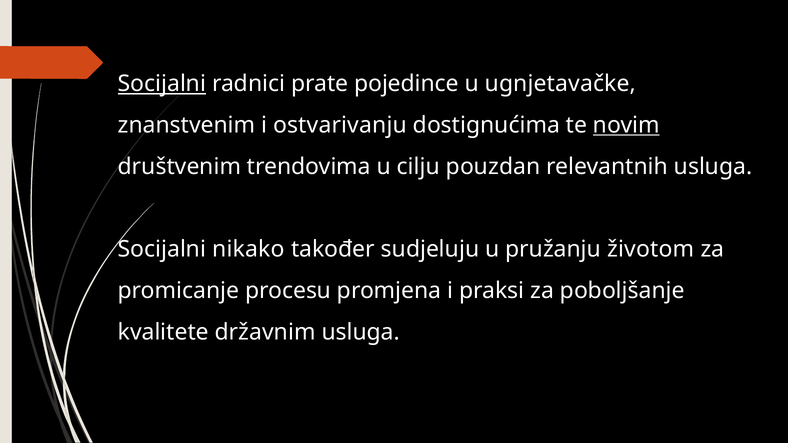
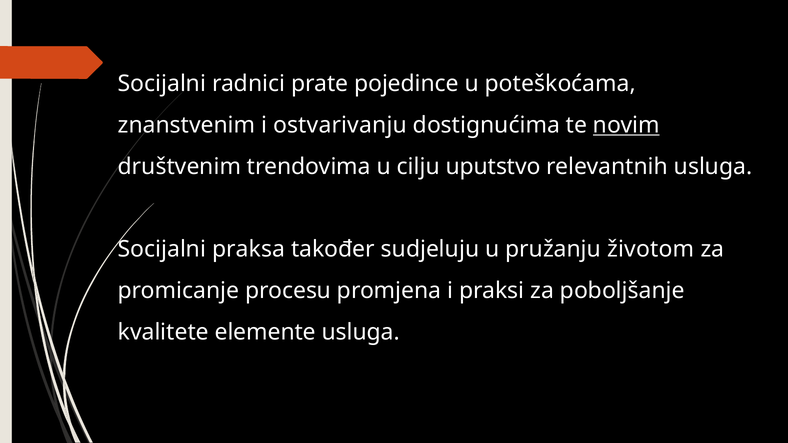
Socijalni underline: present -> none (162, 84)
ugnjetavačke: ugnjetavačke -> poteškoćama (560, 84)
pouzdan: pouzdan -> uputstvo (493, 167)
nikako: nikako -> praksa (249, 249)
državnim: državnim -> elemente (265, 332)
